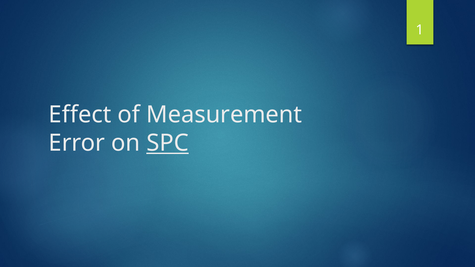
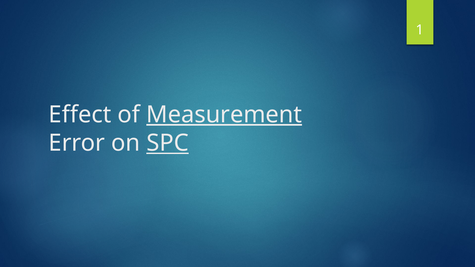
Measurement underline: none -> present (224, 115)
